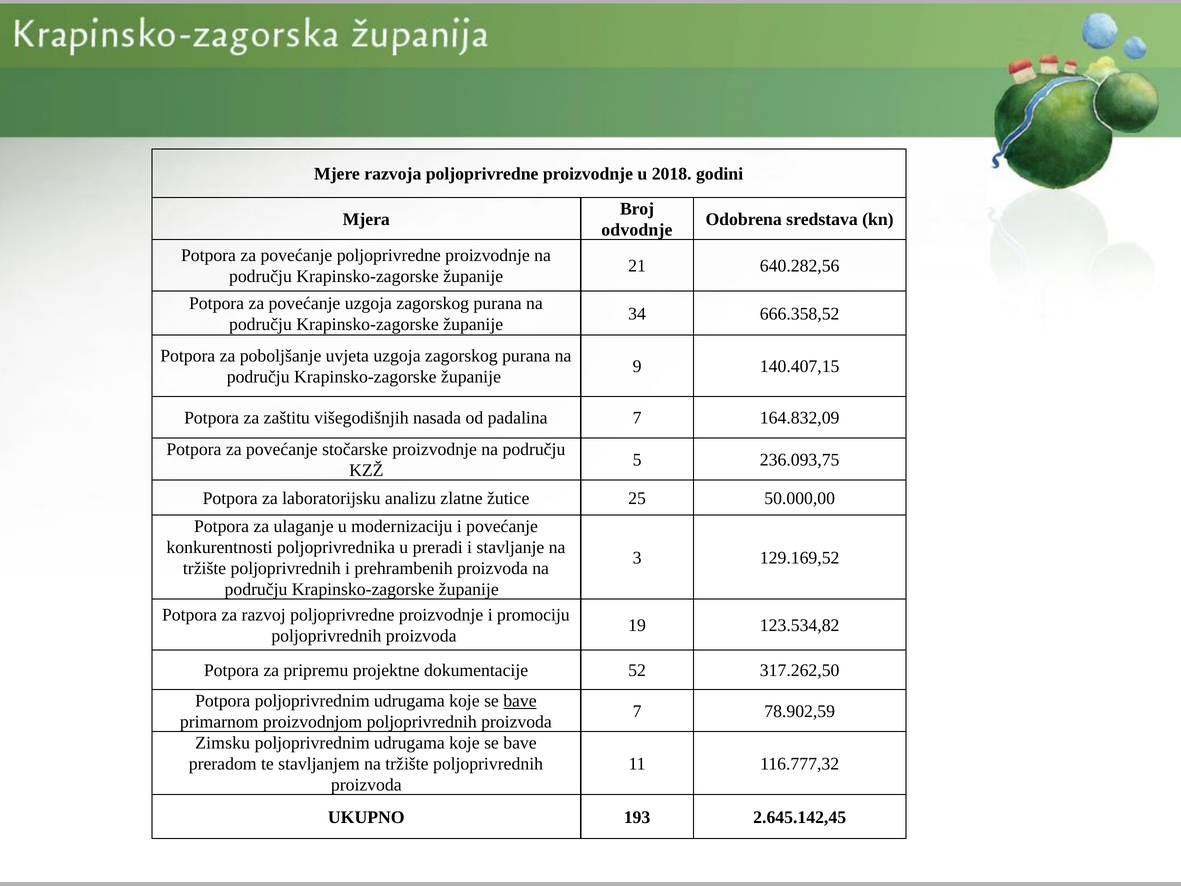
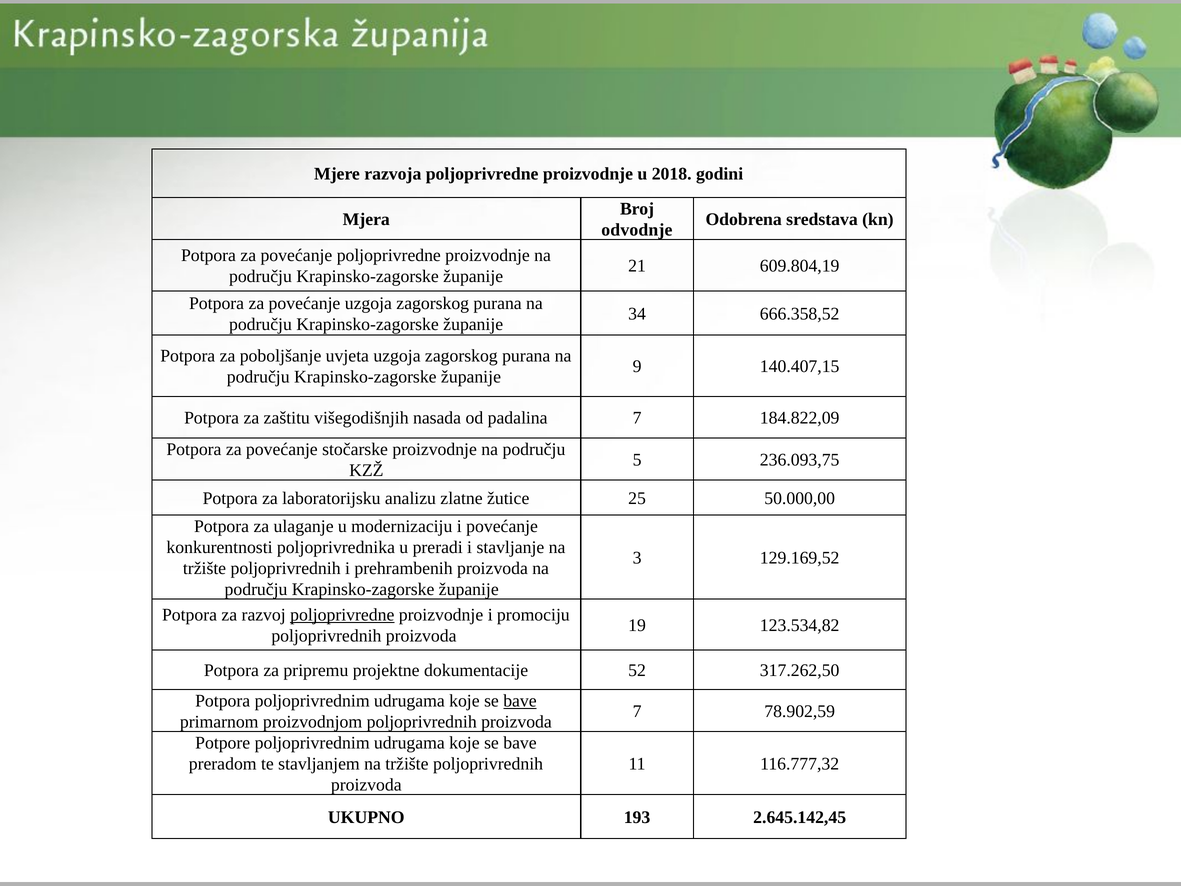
640.282,56: 640.282,56 -> 609.804,19 (800, 266)
164.832,09: 164.832,09 -> 184.822,09 (800, 418)
poljoprivredne underline: none -> present (342, 615)
Zimsku: Zimsku -> Potpore (223, 743)
